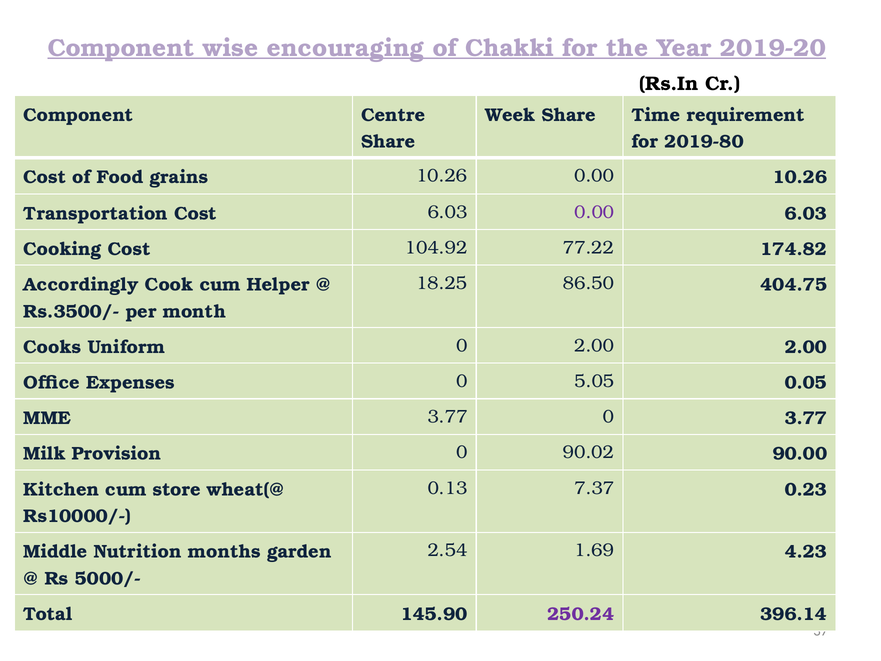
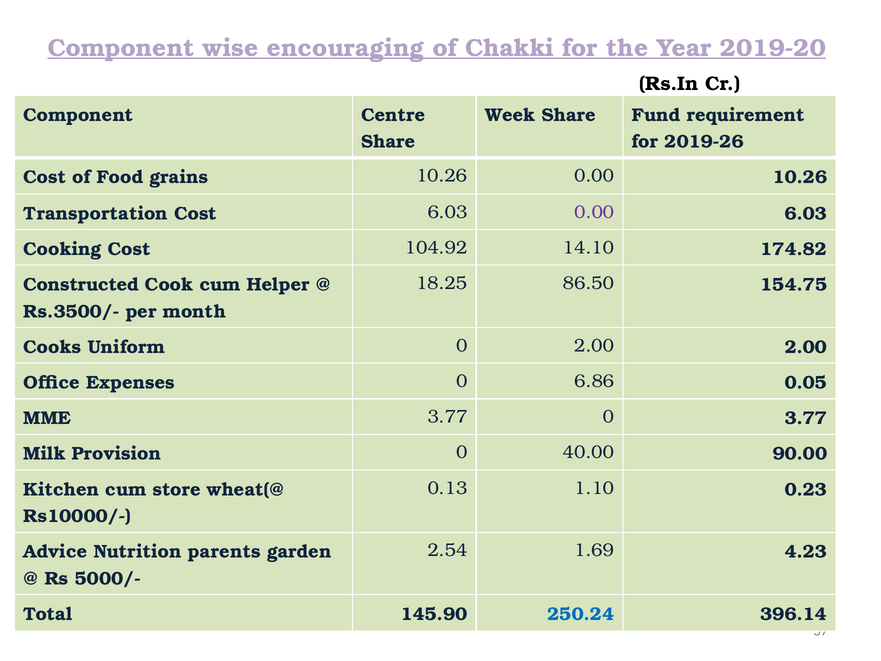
Time: Time -> Fund (656, 115)
2019-80: 2019-80 -> 2019-26 (704, 142)
77.22: 77.22 -> 14.10 (588, 248)
404.75: 404.75 -> 154.75 (794, 285)
Accordingly: Accordingly -> Constructed (81, 285)
5.05: 5.05 -> 6.86 (594, 381)
90.02: 90.02 -> 40.00 (588, 452)
7.37: 7.37 -> 1.10 (594, 488)
Middle: Middle -> Advice (55, 552)
months: months -> parents (224, 552)
250.24 colour: purple -> blue (581, 614)
